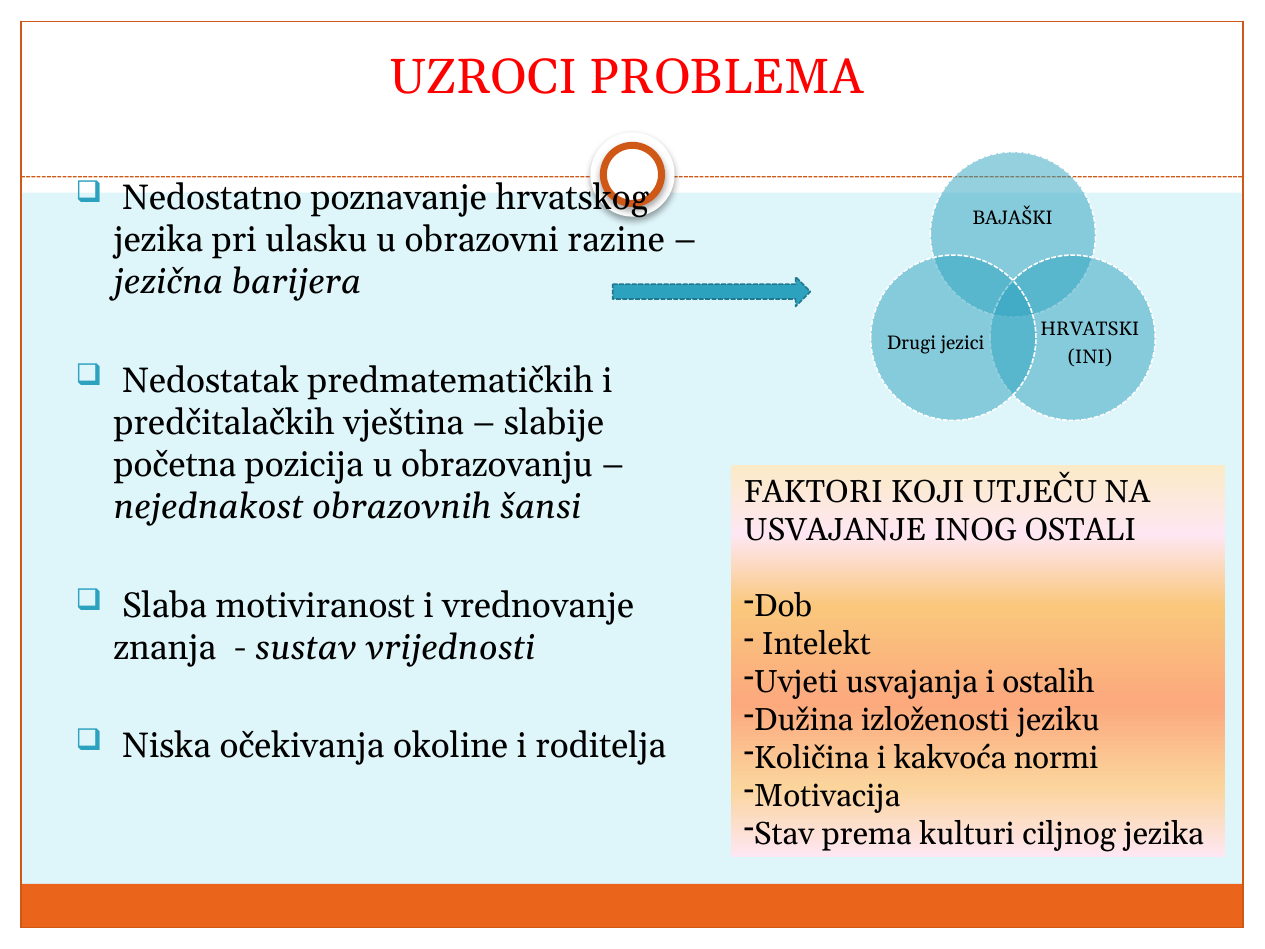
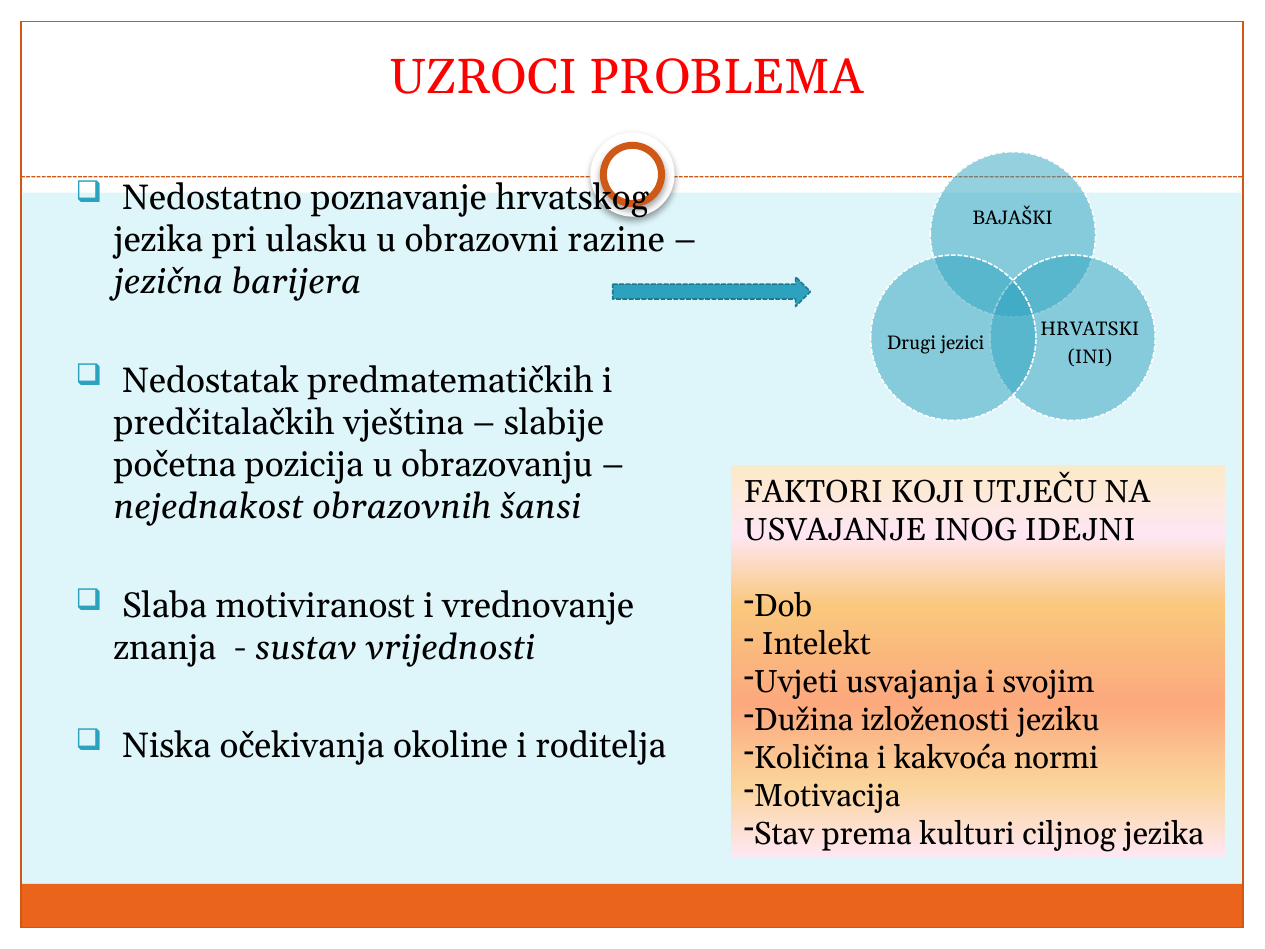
OSTALI: OSTALI -> IDEJNI (1080, 530)
ostalih: ostalih -> svojim (1048, 682)
